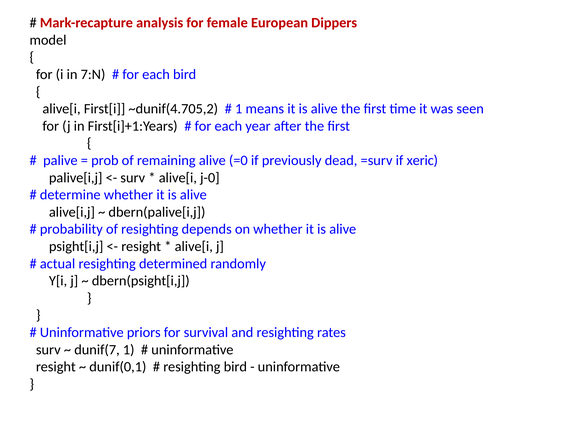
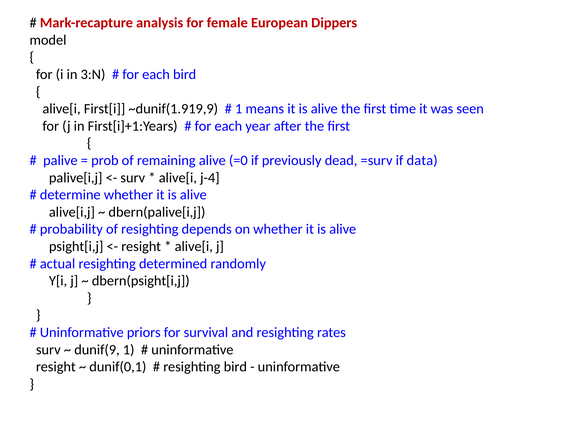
7:N: 7:N -> 3:N (93, 74)
~dunif(4.705,2: ~dunif(4.705,2 -> ~dunif(1.919,9 (173, 109)
xeric: xeric -> data (422, 161)
j-0: j-0 -> j-4 (210, 178)
dunif(7: dunif(7 -> dunif(9 (97, 350)
